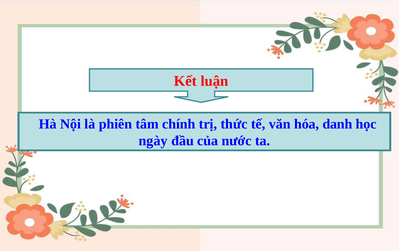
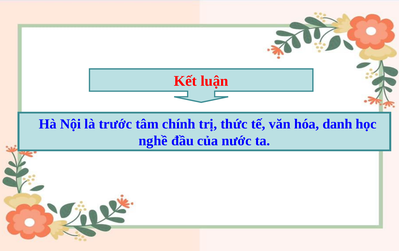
phiên: phiên -> trước (115, 124)
ngày: ngày -> nghề (153, 141)
